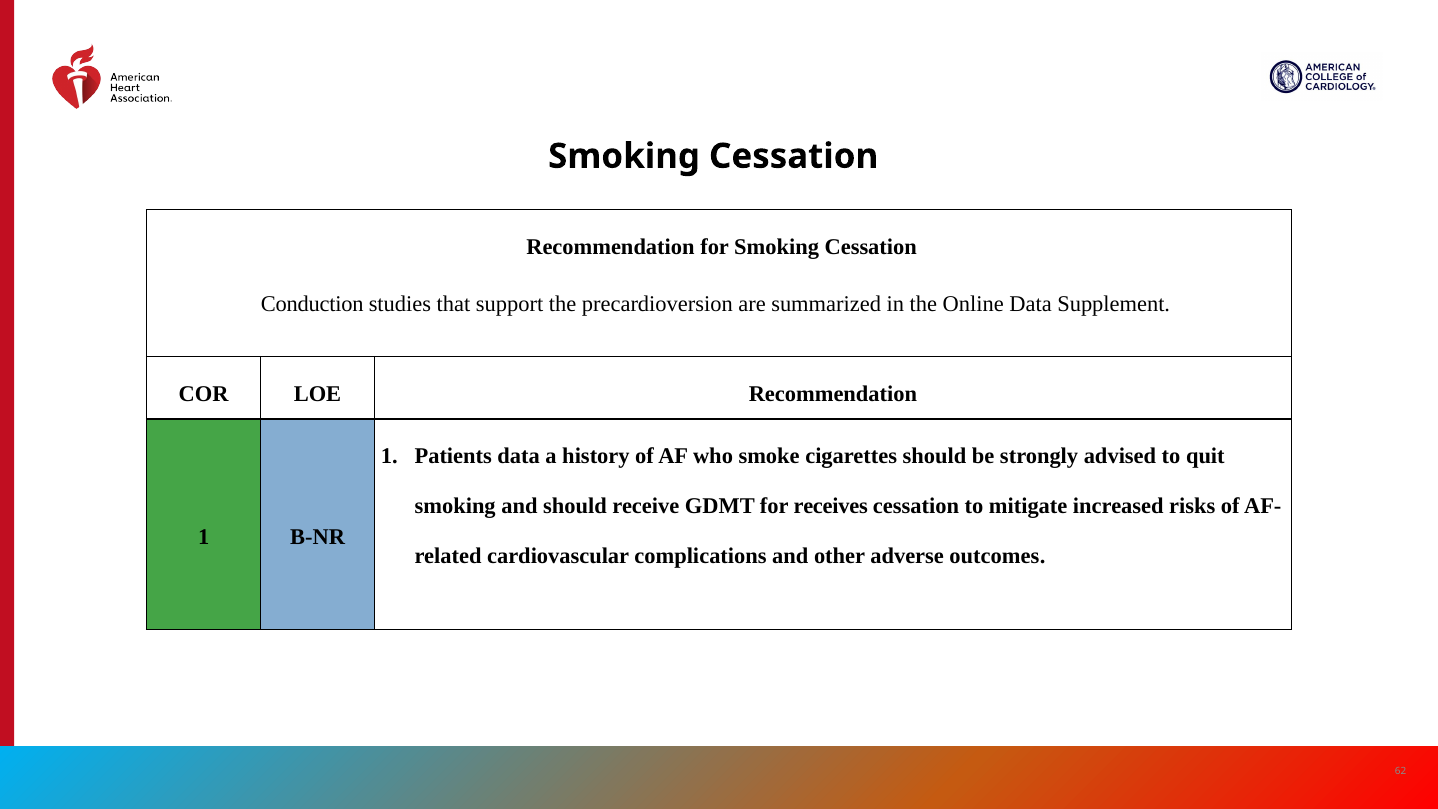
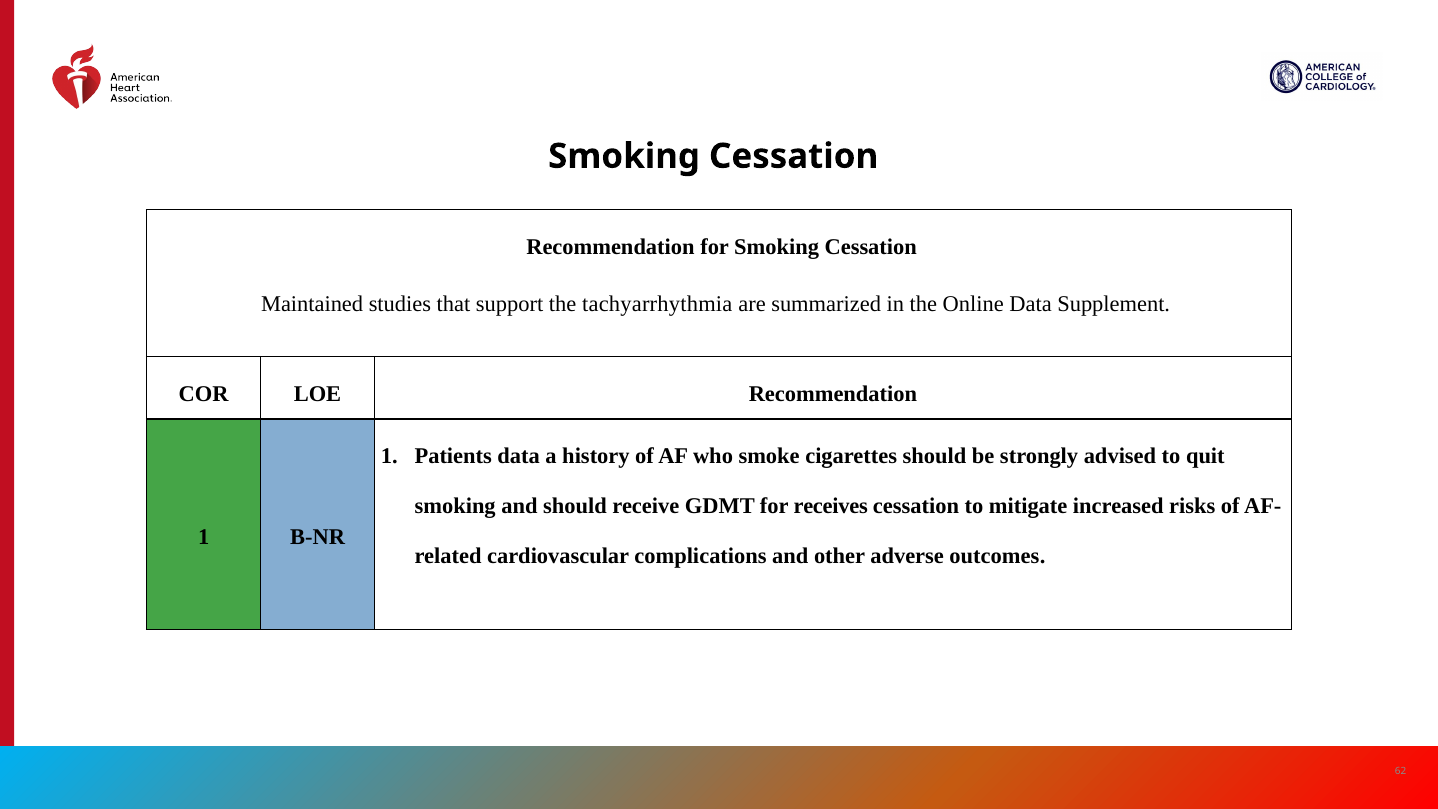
Conduction: Conduction -> Maintained (312, 304)
precardioversion: precardioversion -> tachyarrhythmia (657, 304)
